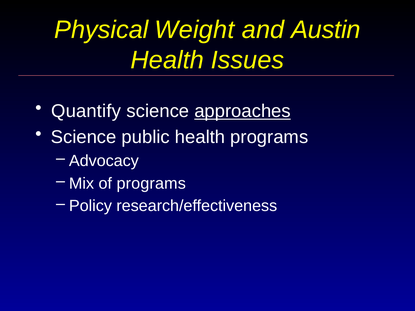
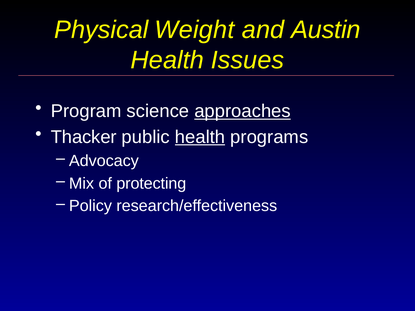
Quantify: Quantify -> Program (86, 111)
Science: Science -> Thacker (84, 137)
health underline: none -> present (200, 137)
of programs: programs -> protecting (151, 184)
